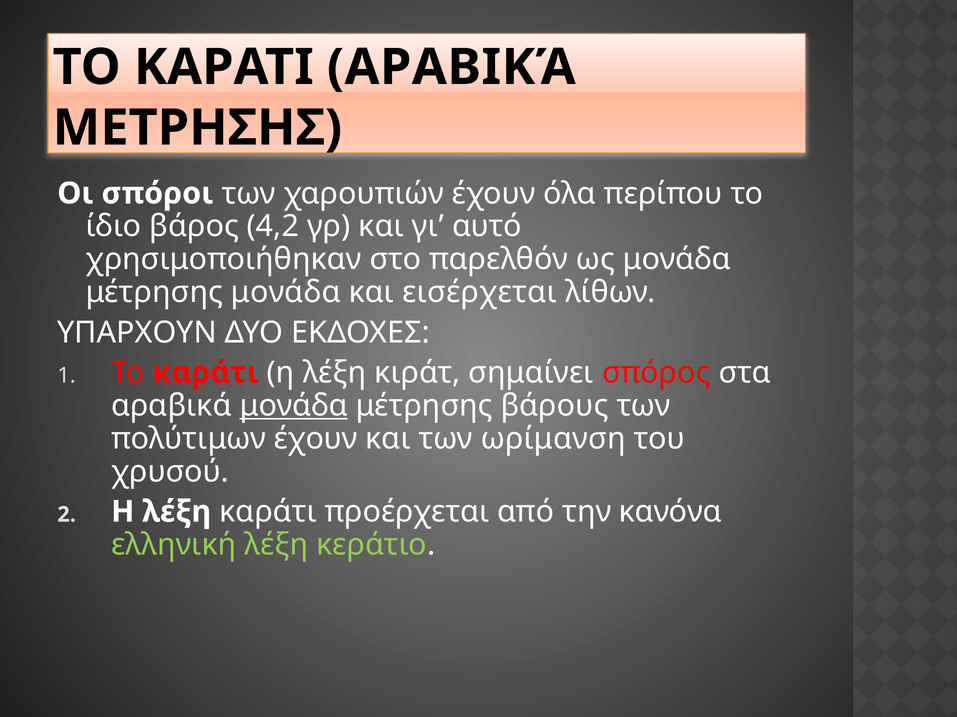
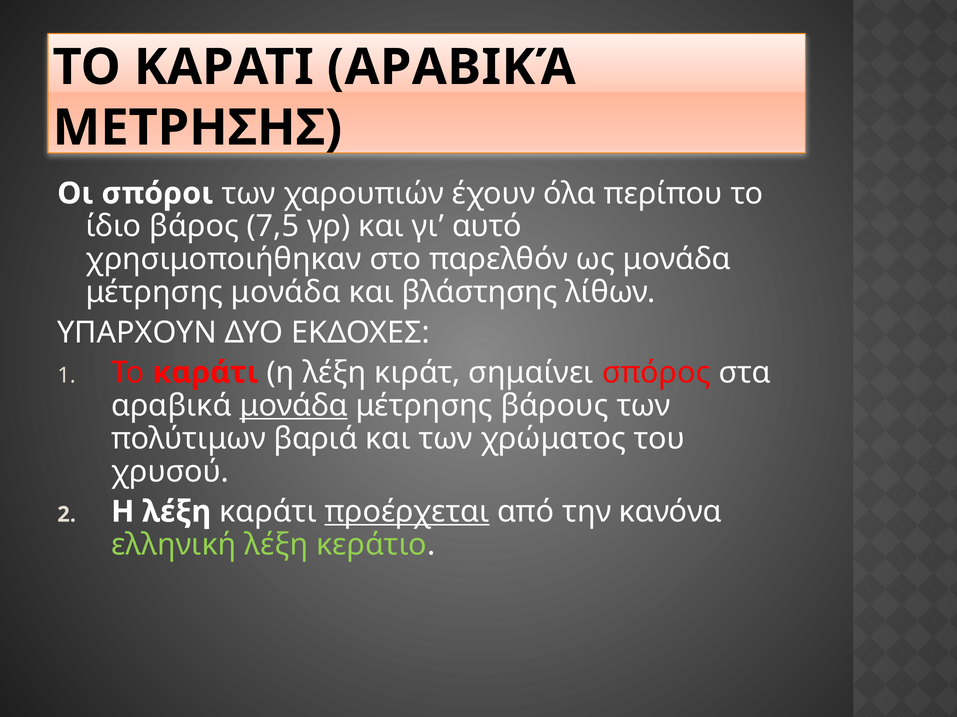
4,2: 4,2 -> 7,5 (273, 227)
εισέρχεται: εισέρχεται -> βλάστησης (480, 293)
πολύτιμων έχουν: έχουν -> βαριά (316, 439)
ωρίμανση: ωρίμανση -> χρώματος (553, 439)
προέρχεται underline: none -> present (407, 512)
